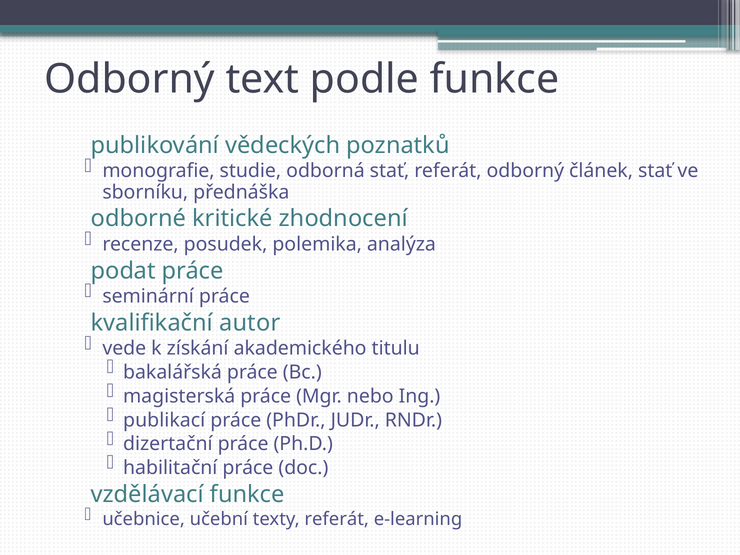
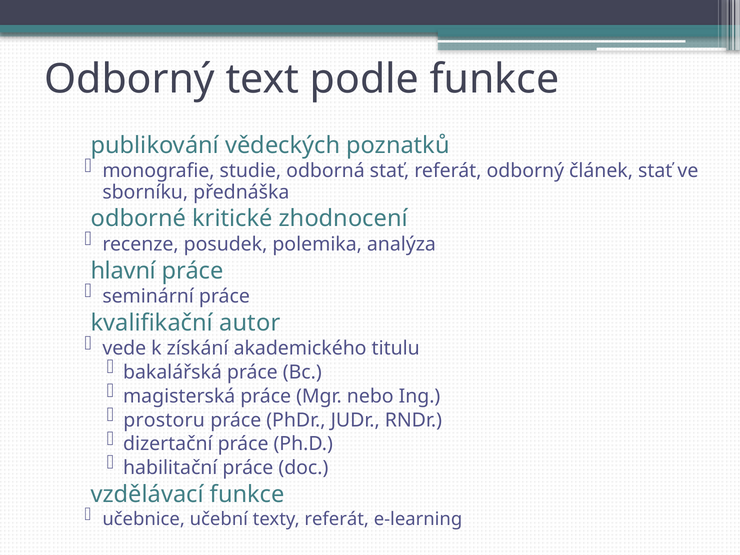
podat: podat -> hlavní (123, 271)
publikací: publikací -> prostoru (164, 420)
